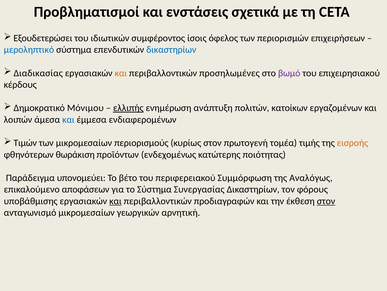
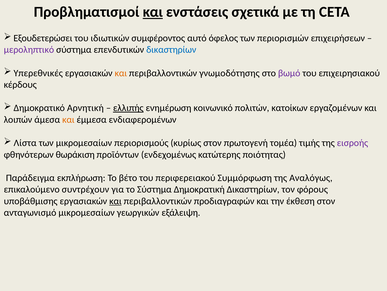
και underline: none -> present (153, 12)
ίσοις: ίσοις -> αυτό (197, 38)
μεροληπτικό colour: blue -> purple (29, 50)
Διαδικασίας: Διαδικασίας -> Υπερεθνικές (38, 73)
προσηλωμένες: προσηλωμένες -> γνωμοδότησης (229, 73)
Μόνιμου: Μόνιμου -> Αρνητική (85, 108)
ανάπτυξη: ανάπτυξη -> κοινωνικό (213, 108)
και colour: blue -> orange (68, 119)
Τιμών: Τιμών -> Λίστα (25, 143)
εισροής colour: orange -> purple (352, 143)
υπονομεύει: υπονομεύει -> εκπλήρωση (81, 177)
αποφάσεων: αποφάσεων -> συντρέχουν (86, 189)
Συνεργασίας: Συνεργασίας -> Δημοκρατική (199, 189)
στον underline: present -> none (326, 201)
αρνητική: αρνητική -> εξάλειψη (181, 212)
